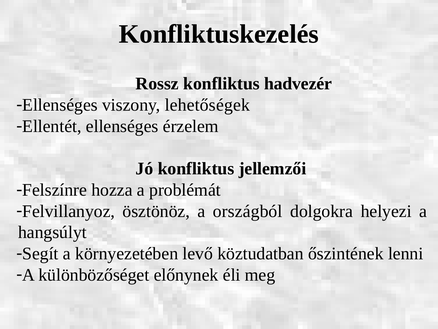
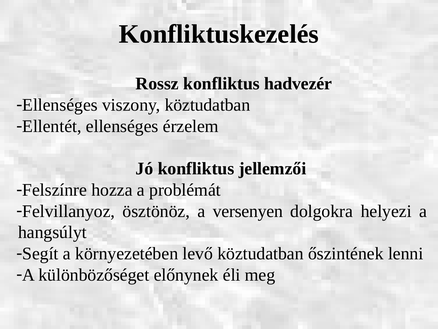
viszony lehetőségek: lehetőségek -> köztudatban (207, 105)
országból: országból -> versenyen (248, 211)
